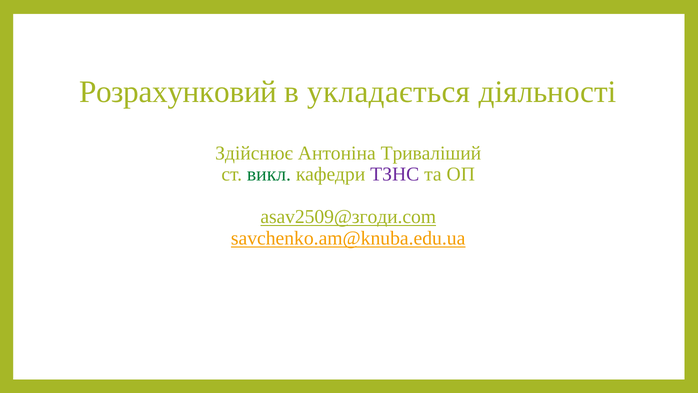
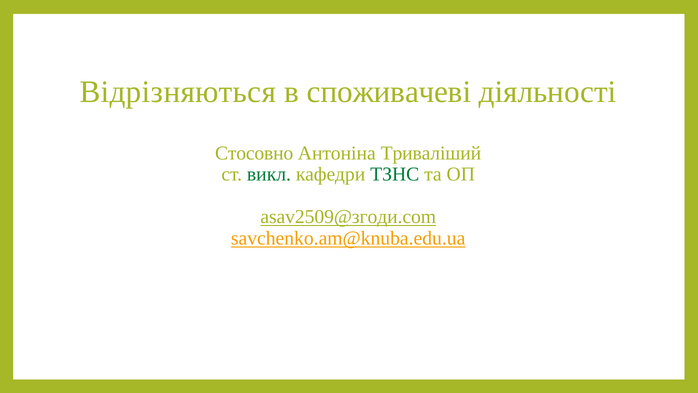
Розрахунковий: Розрахунковий -> Відрізняються (178, 92)
укладається: укладається -> споживачеві (389, 92)
Здійснює: Здійснює -> Стосовно (254, 153)
ТЗНС colour: purple -> green (395, 174)
